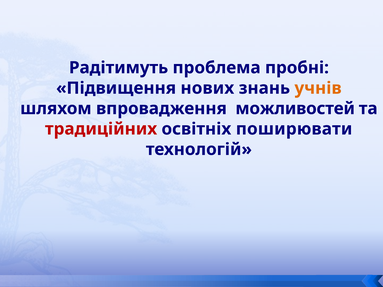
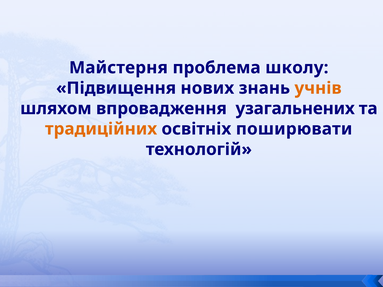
Радітимуть: Радітимуть -> Майстерня (118, 68)
пробні: пробні -> школу (297, 68)
можливостей: можливостей -> узагальнених (295, 109)
традиційних colour: red -> orange (101, 129)
